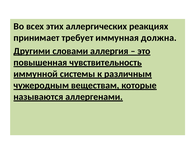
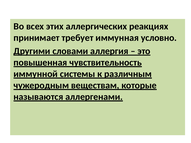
должна: должна -> условно (159, 38)
